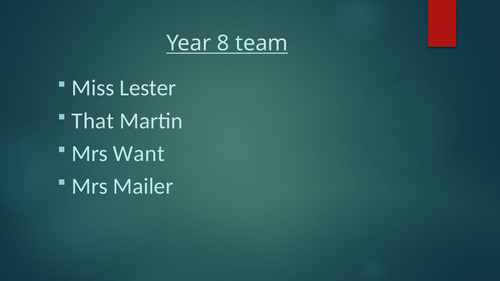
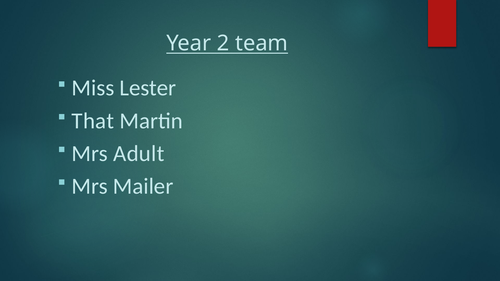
8: 8 -> 2 (223, 43)
Want: Want -> Adult (139, 154)
